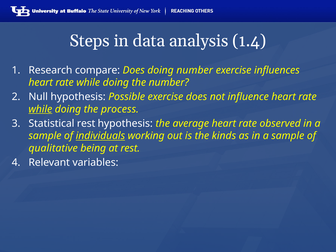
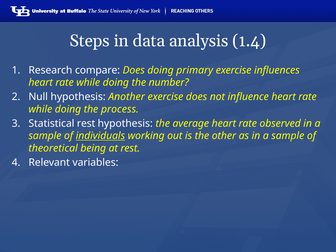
doing number: number -> primary (195, 70)
Possible: Possible -> Another (127, 97)
while underline: present -> none (40, 109)
kinds: kinds -> other (224, 136)
qualitative: qualitative -> theoretical (53, 148)
